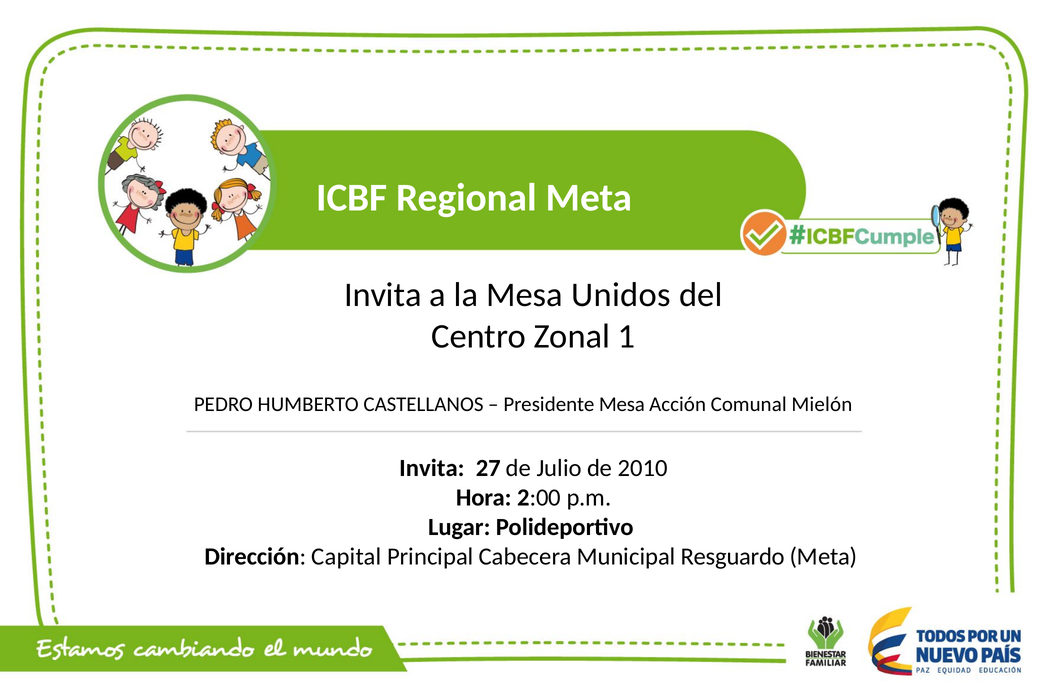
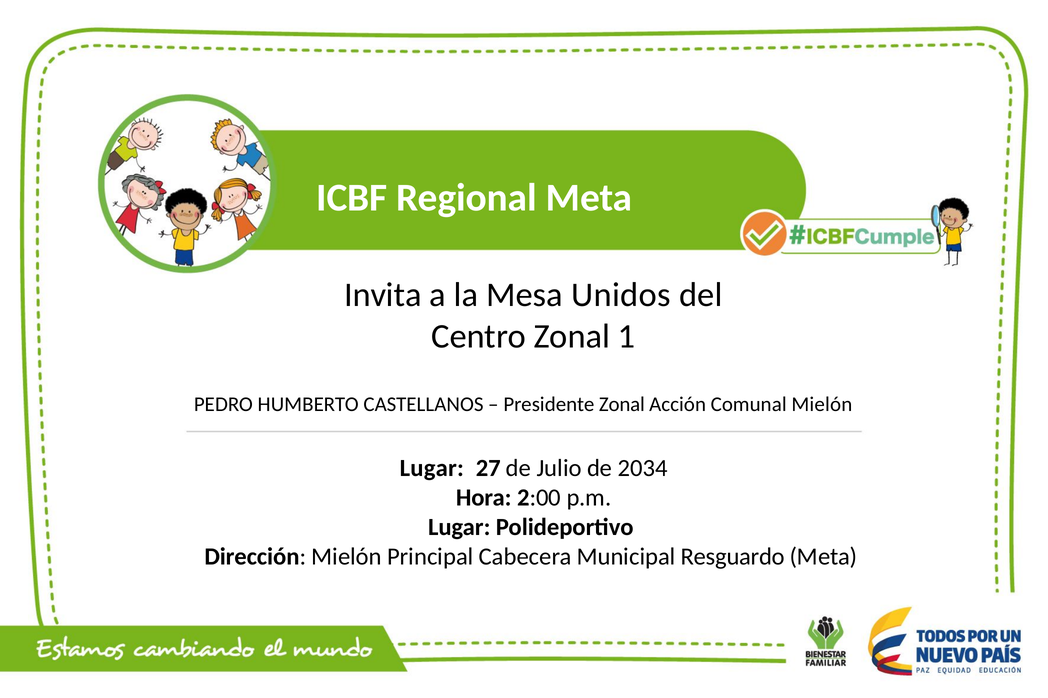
Presidente Mesa: Mesa -> Zonal (622, 405)
Invita: Invita -> Lugar (432, 468)
2010: 2010 -> 2034 (643, 468)
Dirección Capital: Capital -> Mielón (347, 557)
